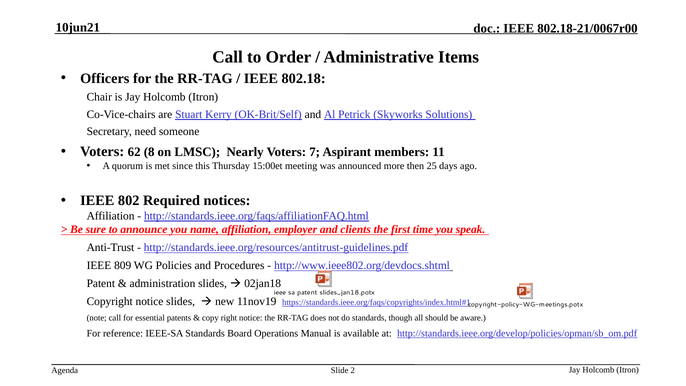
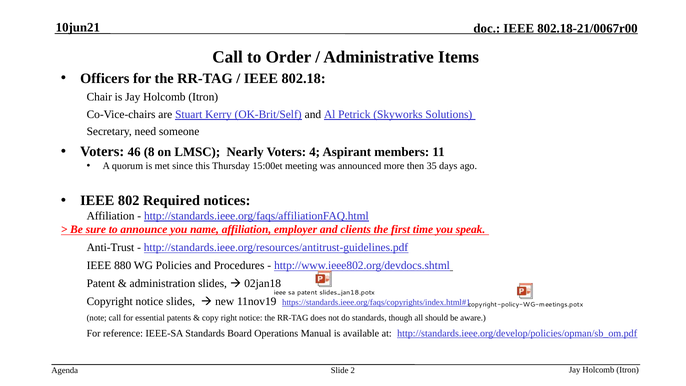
62: 62 -> 46 (134, 152)
7: 7 -> 4 (315, 152)
25: 25 -> 35 (432, 166)
809: 809 -> 880 (123, 266)
